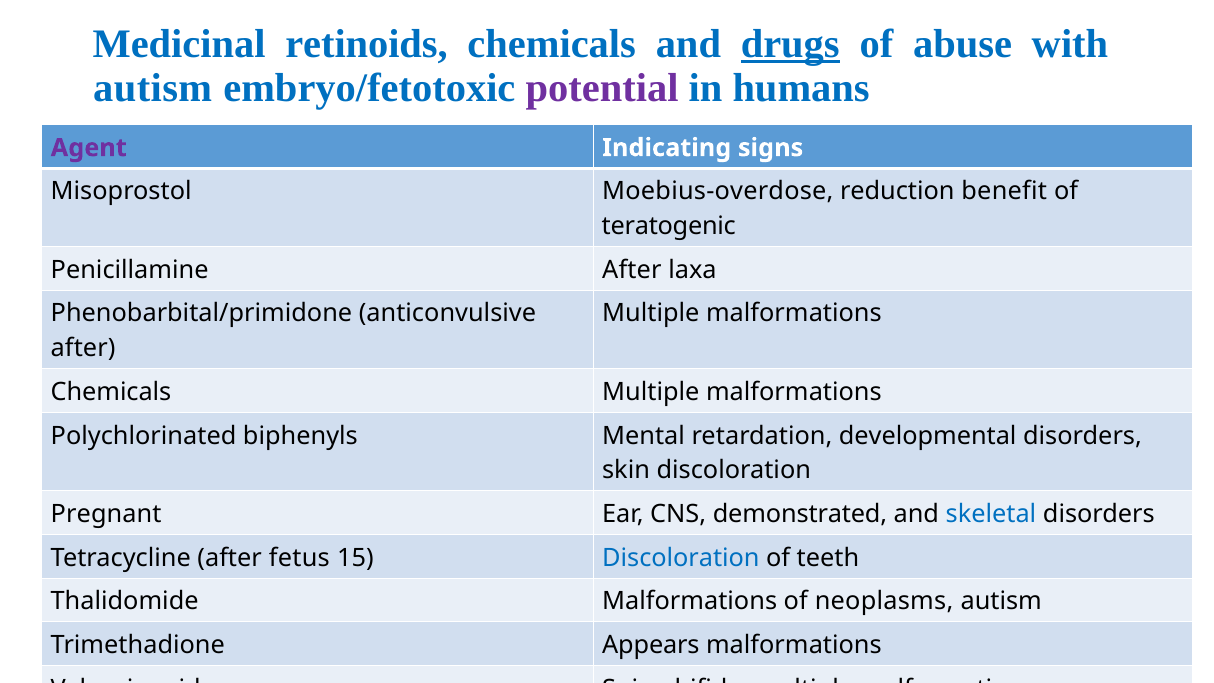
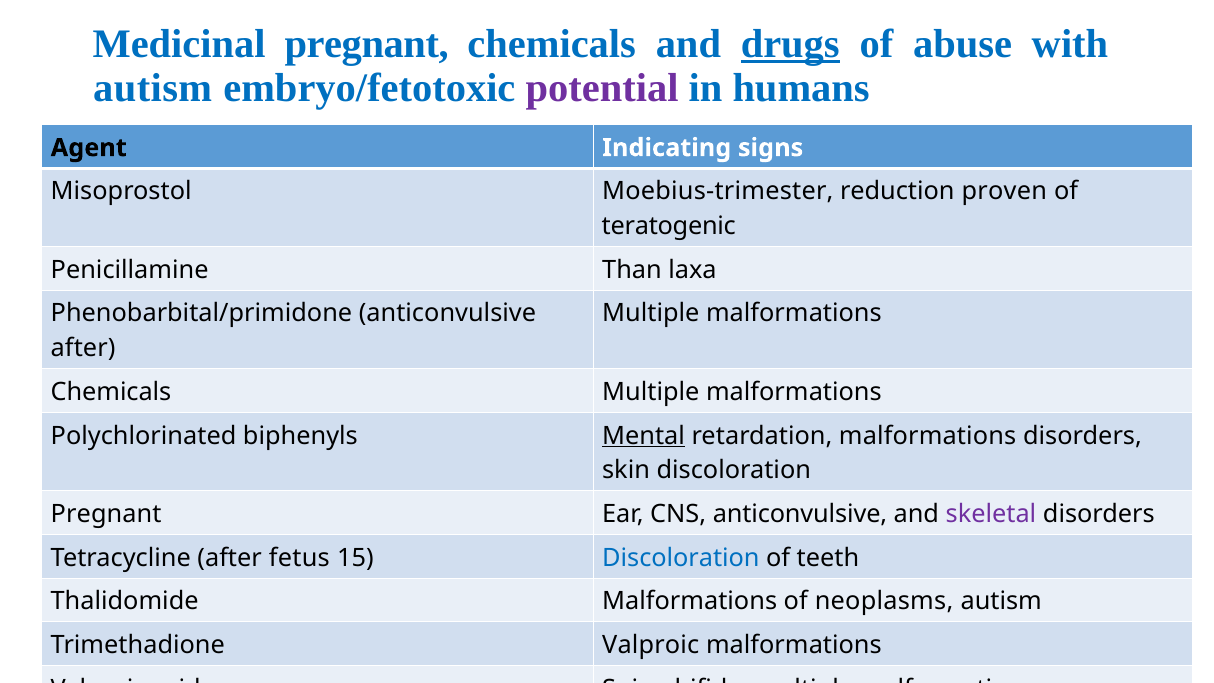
Medicinal retinoids: retinoids -> pregnant (367, 44)
Agent colour: purple -> black (89, 148)
Moebius-overdose: Moebius-overdose -> Moebius-trimester (718, 192)
benefit: benefit -> proven (1004, 192)
Penicillamine After: After -> Than (632, 270)
Mental underline: none -> present (644, 436)
retardation developmental: developmental -> malformations (928, 436)
CNS demonstrated: demonstrated -> anticonvulsive (800, 514)
skeletal colour: blue -> purple (991, 514)
Trimethadione Appears: Appears -> Valproic (651, 645)
